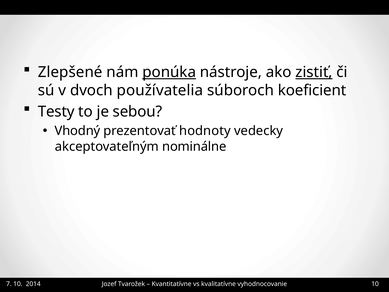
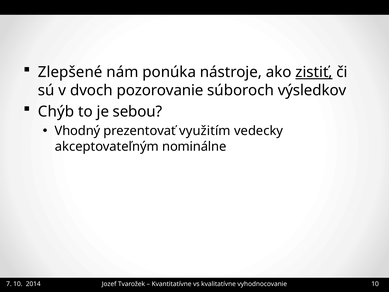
ponúka underline: present -> none (169, 72)
používatelia: používatelia -> pozorovanie (160, 90)
koeficient: koeficient -> výsledkov (312, 90)
Testy: Testy -> Chýb (56, 112)
hodnoty: hodnoty -> využitím (205, 131)
